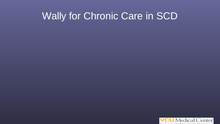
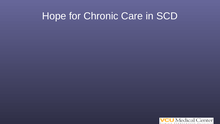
Wally: Wally -> Hope (54, 16)
